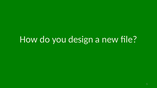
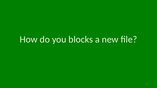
design: design -> blocks (81, 40)
